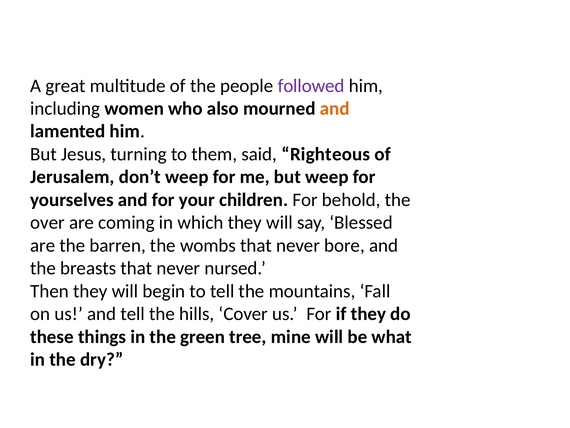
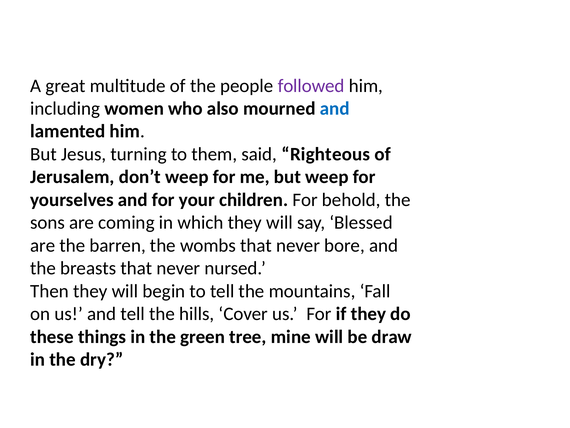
and colour: orange -> blue (335, 108)
over: over -> sons (48, 222)
what: what -> draw (392, 336)
